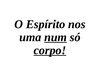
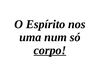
num underline: present -> none (56, 37)
